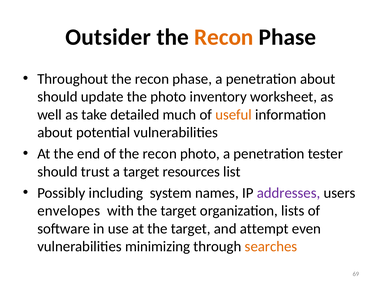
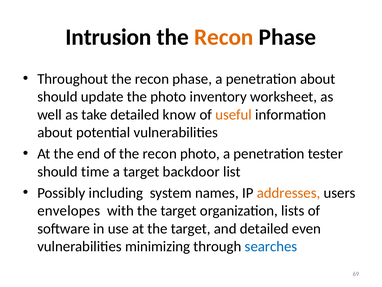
Outsider: Outsider -> Intrusion (108, 37)
much: much -> know (179, 114)
trust: trust -> time (95, 171)
resources: resources -> backdoor (191, 171)
addresses colour: purple -> orange (289, 193)
and attempt: attempt -> detailed (264, 228)
searches colour: orange -> blue (271, 246)
